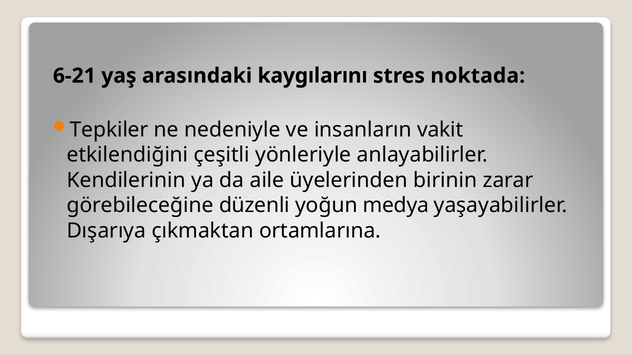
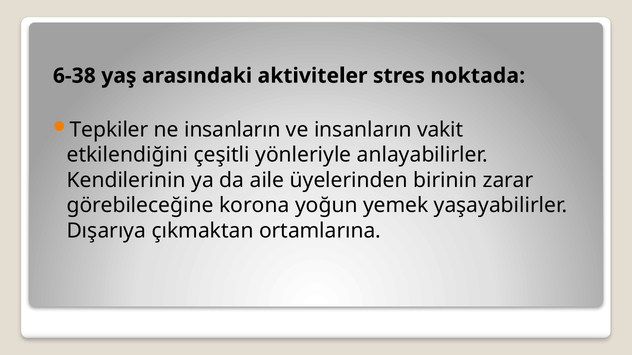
6-21: 6-21 -> 6-38 (74, 76)
kaygılarını: kaygılarını -> aktiviteler (313, 76)
ne nedeniyle: nedeniyle -> insanların (232, 130)
düzenli: düzenli -> korona (254, 206)
medya: medya -> yemek (396, 206)
